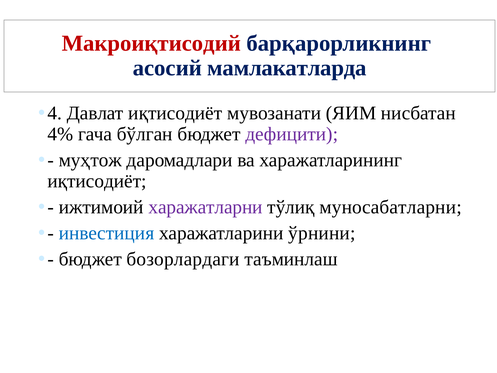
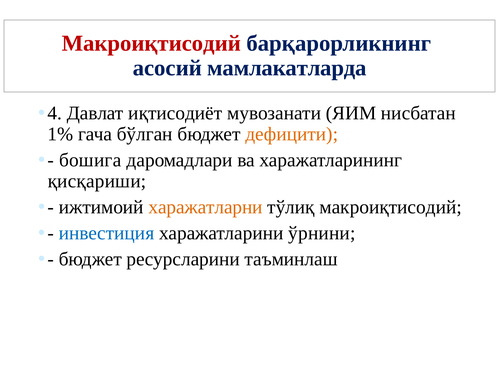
4%: 4% -> 1% (60, 134)
дефицити colour: purple -> orange (292, 134)
муҳтож: муҳтож -> бошига (90, 160)
иқтисодиёт: иқтисодиёт -> қисқариши (97, 181)
харажатларни colour: purple -> orange (206, 207)
тўлиқ муносабатларни: муносабатларни -> макроиқтисодий (391, 207)
бозорлардаги: бозорлардаги -> ресурсларини (183, 259)
